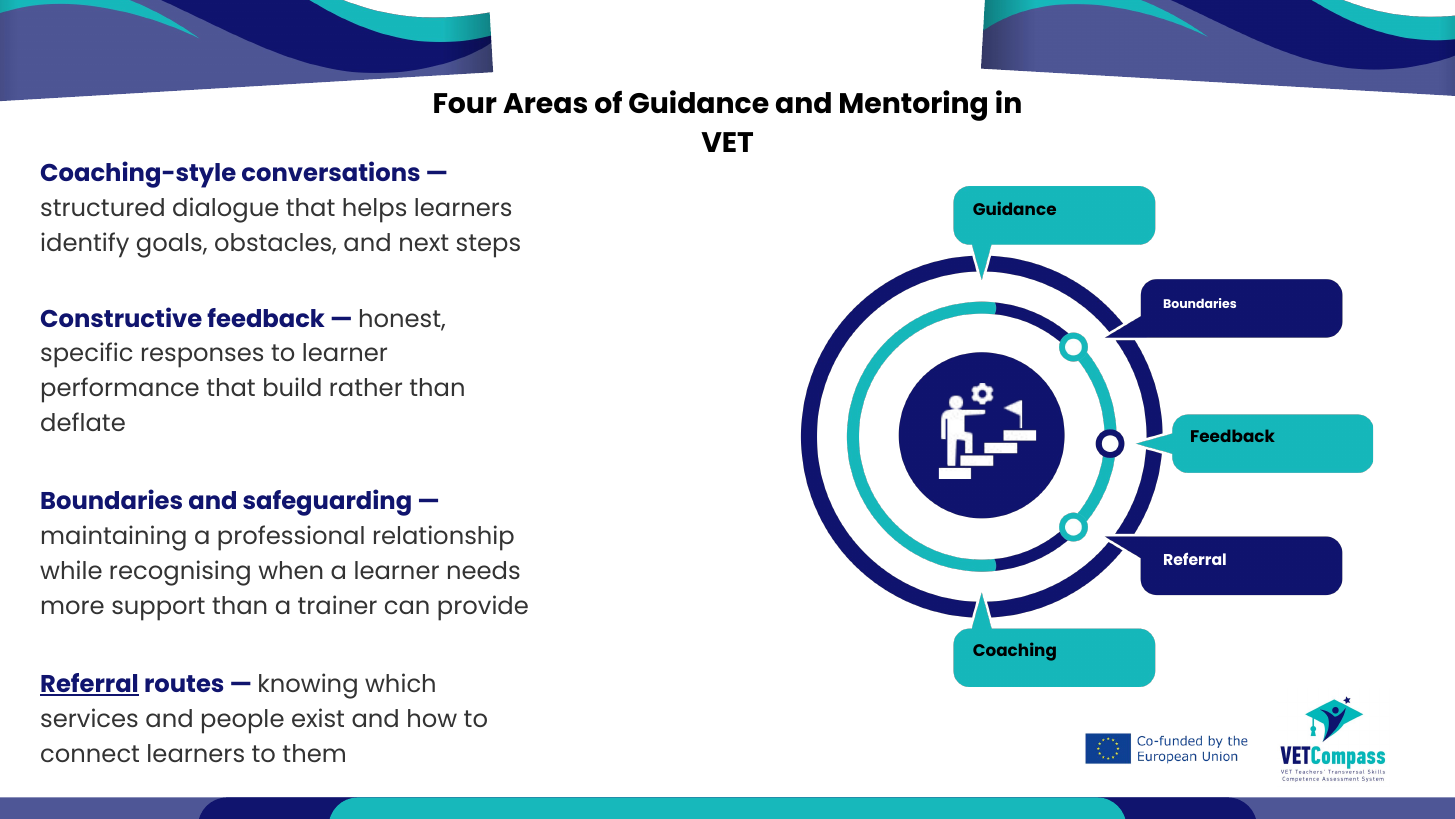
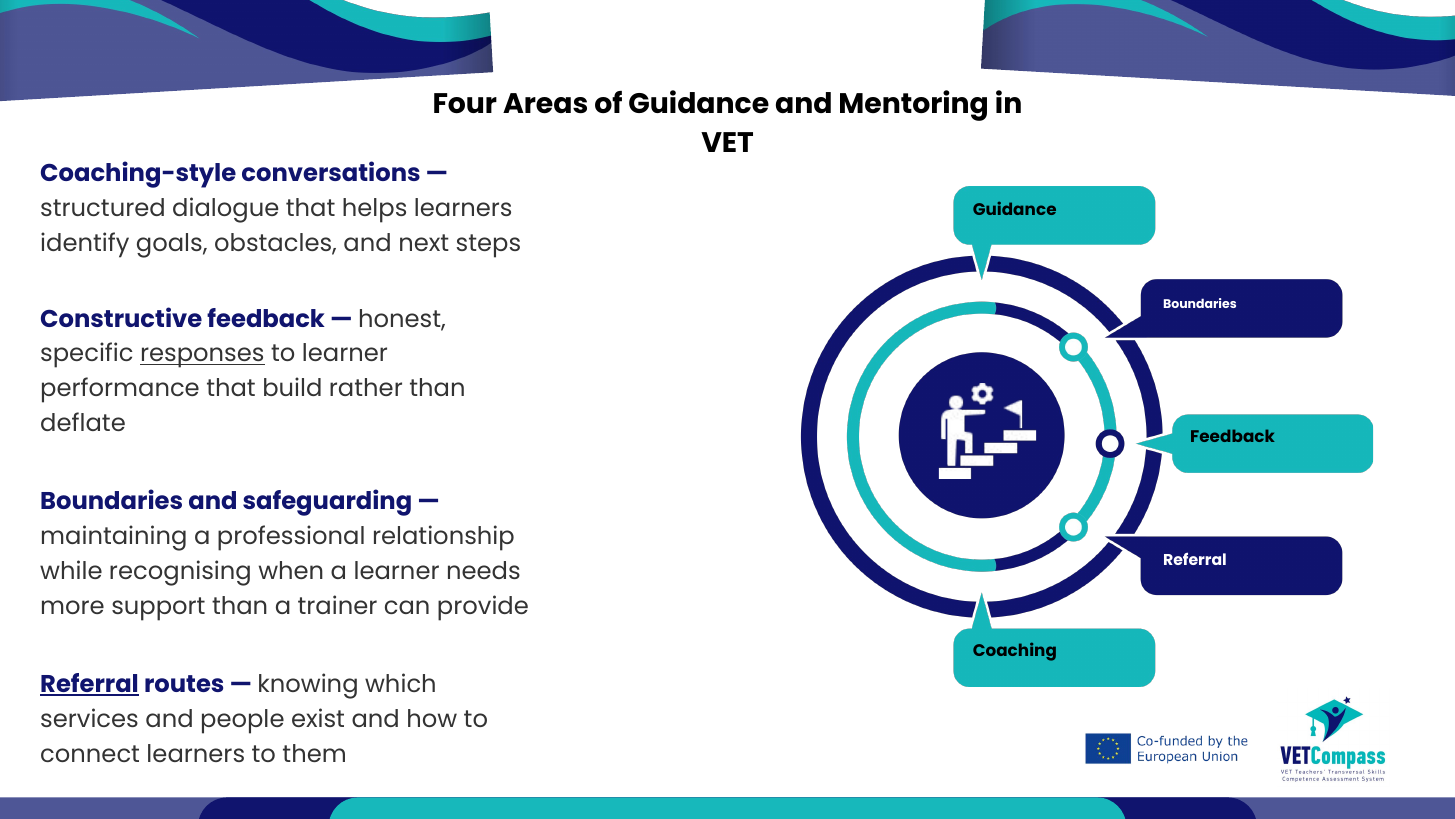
responses underline: none -> present (202, 354)
